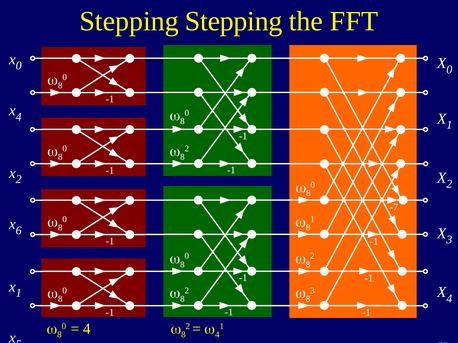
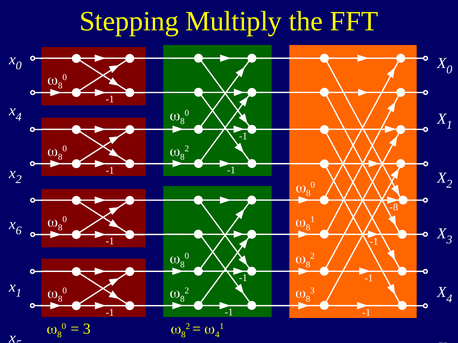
Stepping Stepping: Stepping -> Multiply (234, 21)
-7: -7 -> -8 (394, 208)
4: 4 -> 3 (87, 329)
